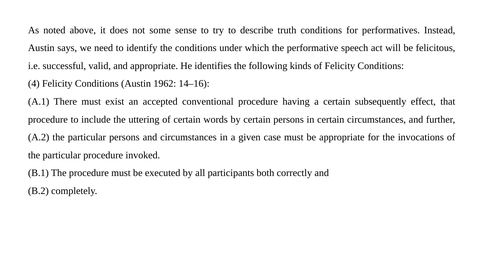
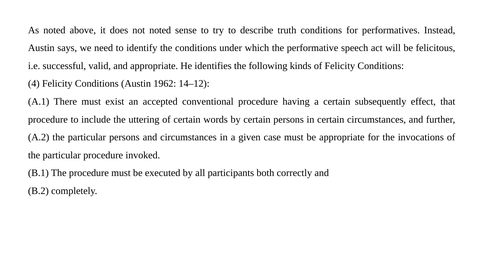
not some: some -> noted (160, 30)
14–16: 14–16 -> 14–12 (194, 84)
